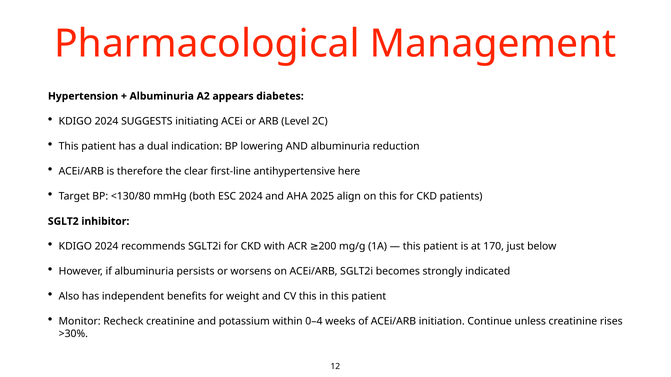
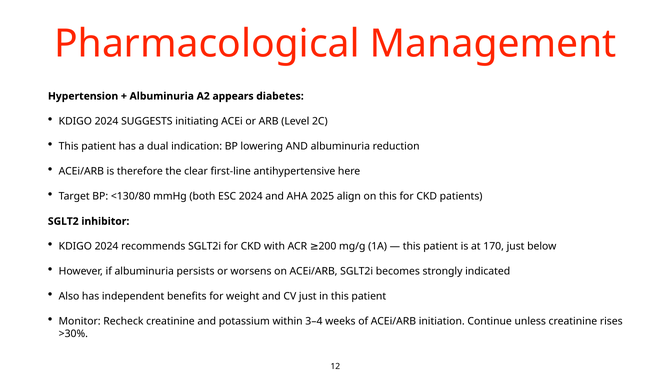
CV this: this -> just (308, 297)
0–4: 0–4 -> 3–4 (314, 322)
